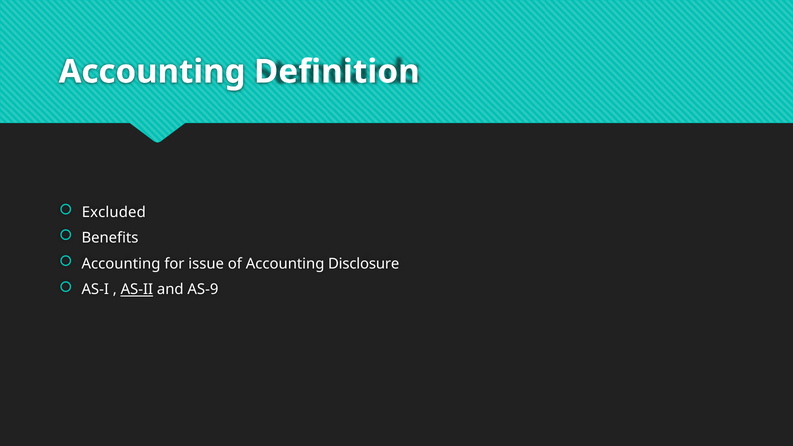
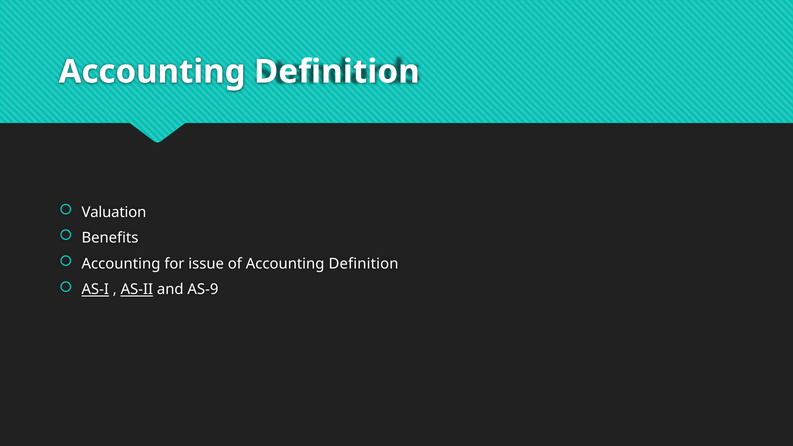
Excluded: Excluded -> Valuation (114, 212)
of Accounting Disclosure: Disclosure -> Definition (364, 264)
AS-I underline: none -> present (95, 290)
